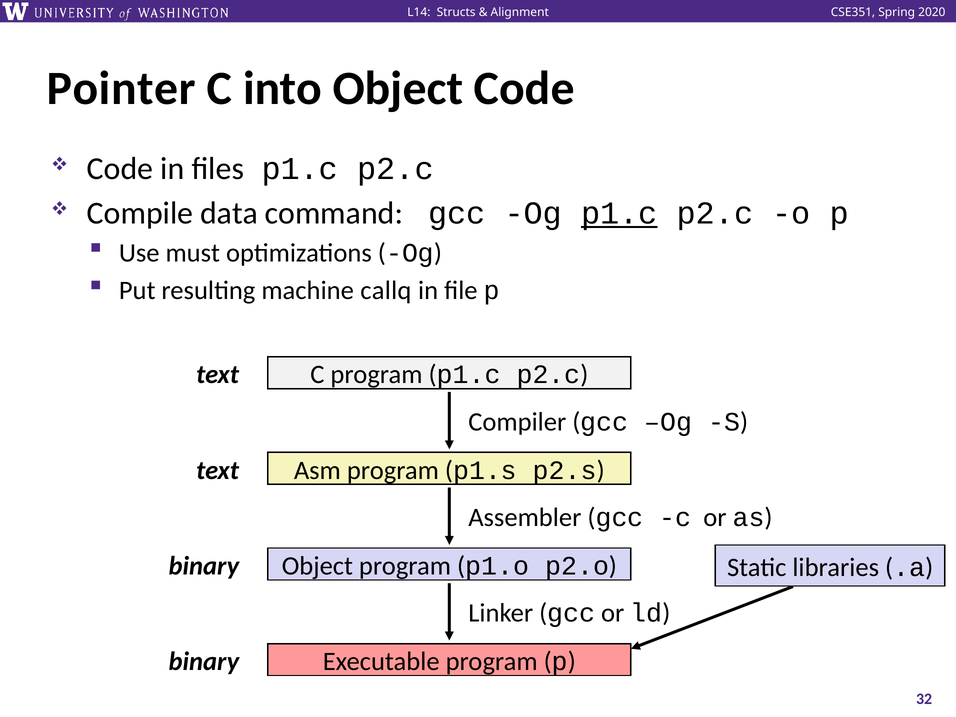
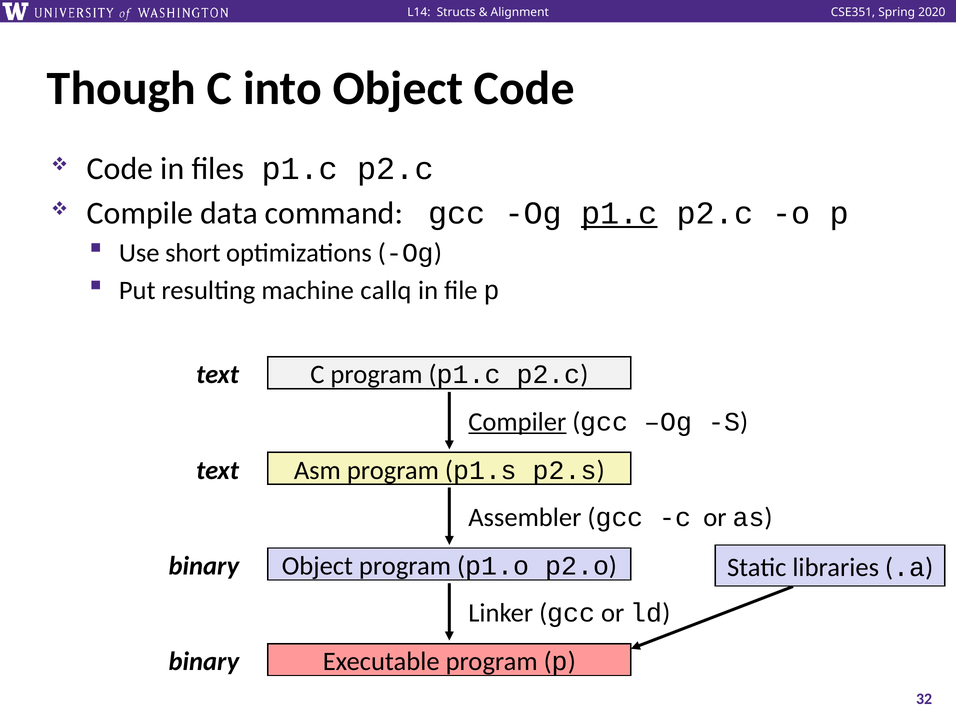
Pointer: Pointer -> Though (122, 89)
must: must -> short (193, 253)
Compiler underline: none -> present (517, 422)
